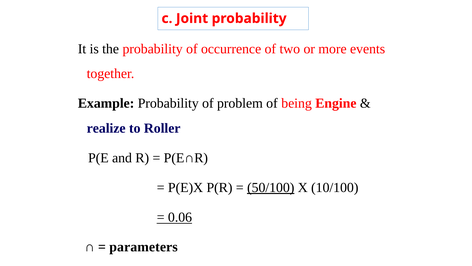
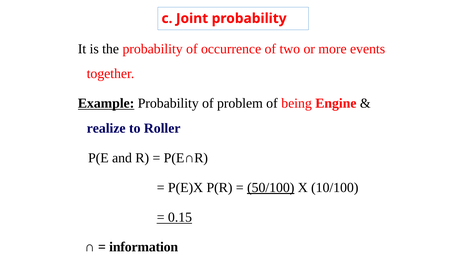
Example underline: none -> present (106, 103)
0.06: 0.06 -> 0.15 (180, 217)
parameters: parameters -> information (144, 246)
